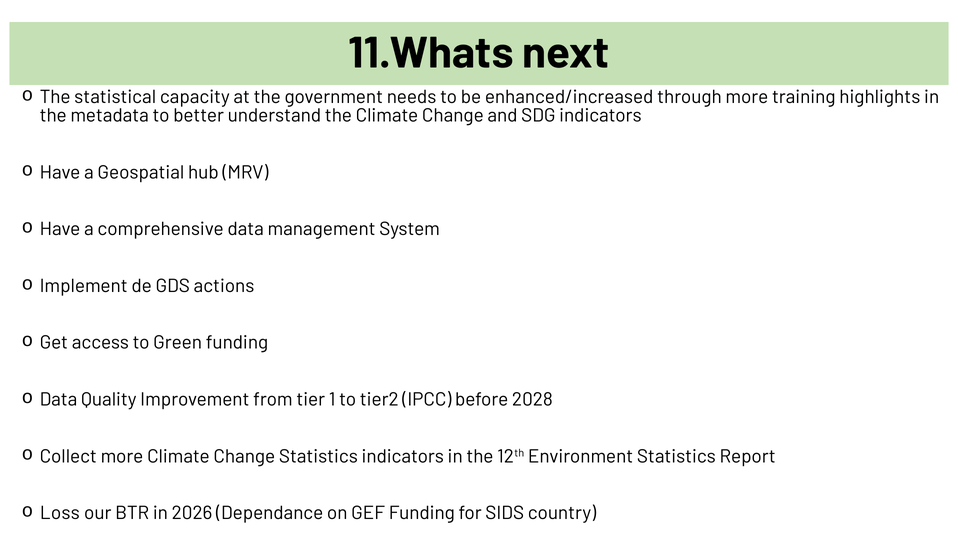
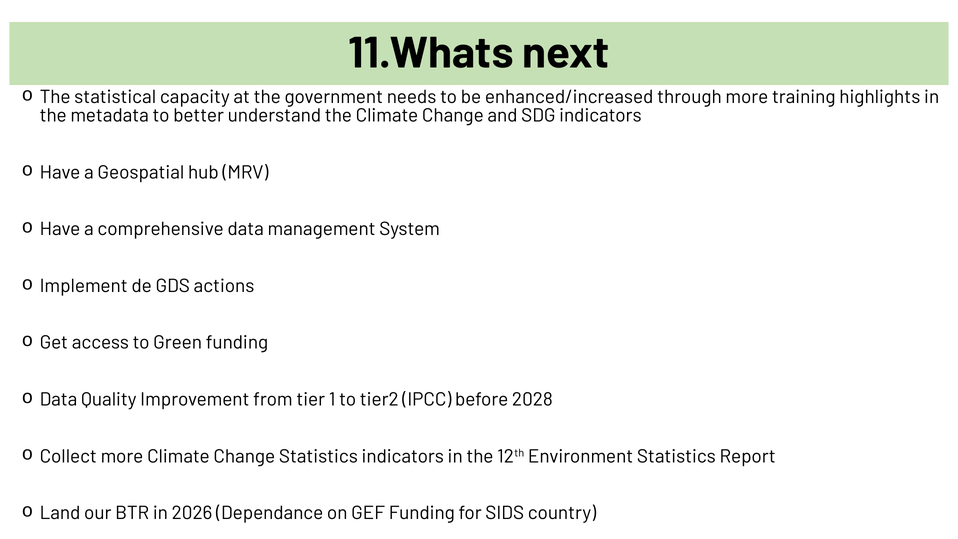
Loss: Loss -> Land (60, 513)
